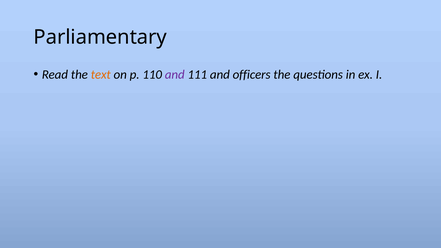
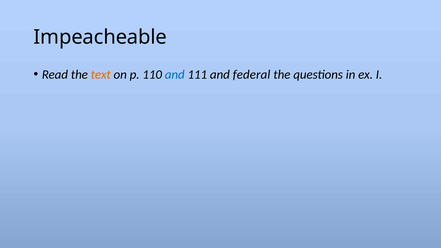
Parliamentary: Parliamentary -> Impeacheable (100, 37)
and colour: purple -> blue (175, 75)
officers: officers -> federal (252, 75)
